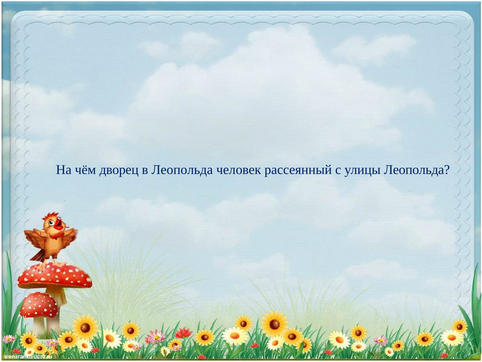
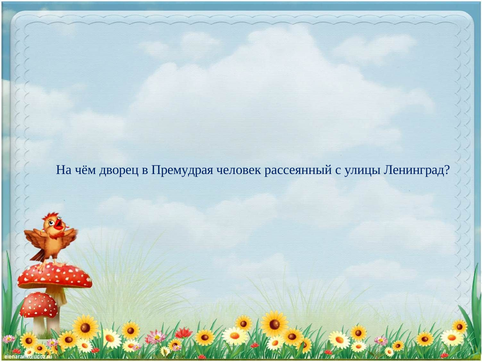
в Леопольда: Леопольда -> Премудрая (182, 169)
улицы Леопольда: Леопольда -> Ленинград (417, 169)
